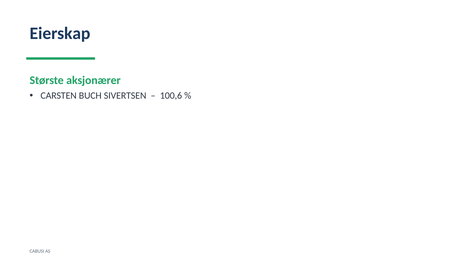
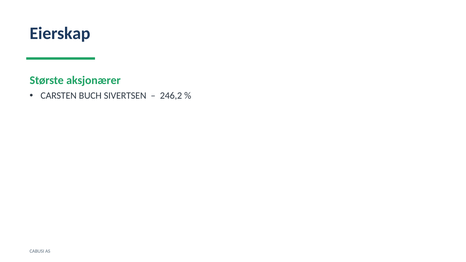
100,6: 100,6 -> 246,2 (171, 96)
